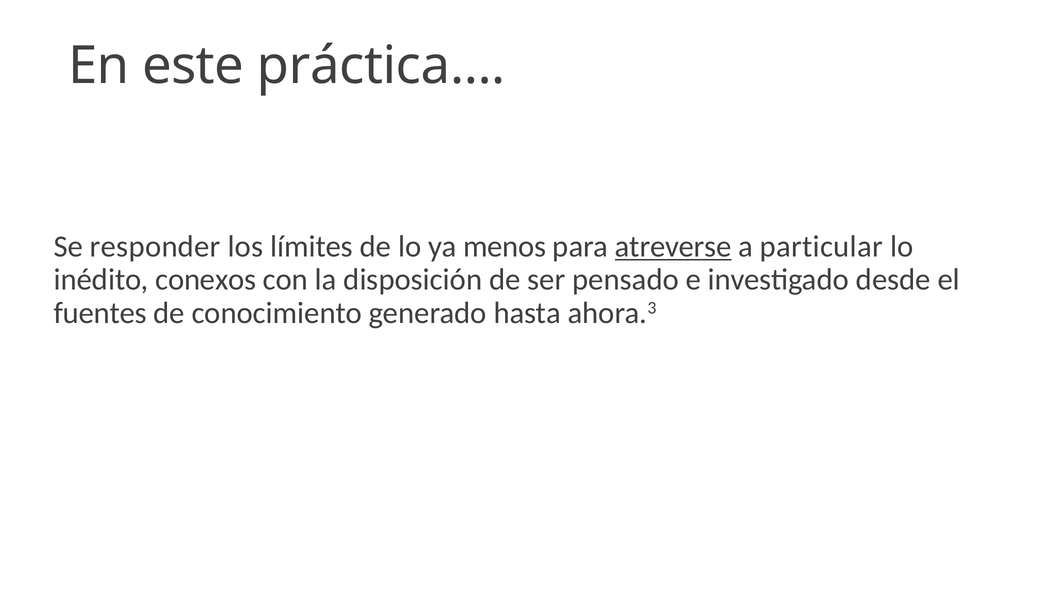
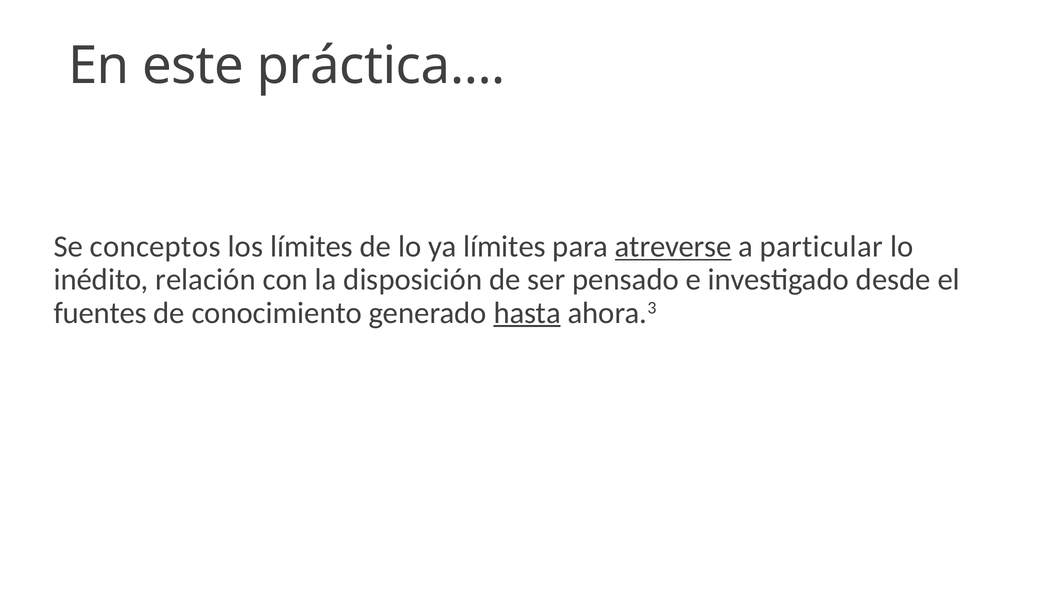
responder: responder -> conceptos (155, 247)
ya menos: menos -> límites (504, 247)
conexos: conexos -> relación (206, 280)
hasta underline: none -> present (527, 313)
